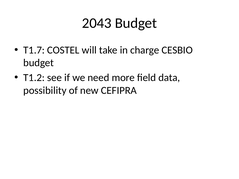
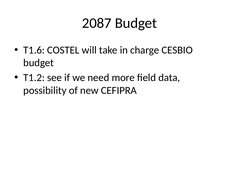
2043: 2043 -> 2087 (97, 23)
T1.7: T1.7 -> T1.6 (34, 50)
